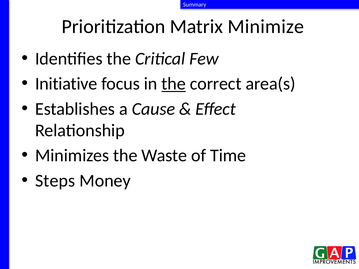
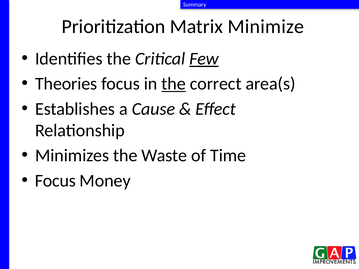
Few underline: none -> present (204, 59)
Initiative: Initiative -> Theories (66, 84)
Steps: Steps -> Focus (55, 181)
